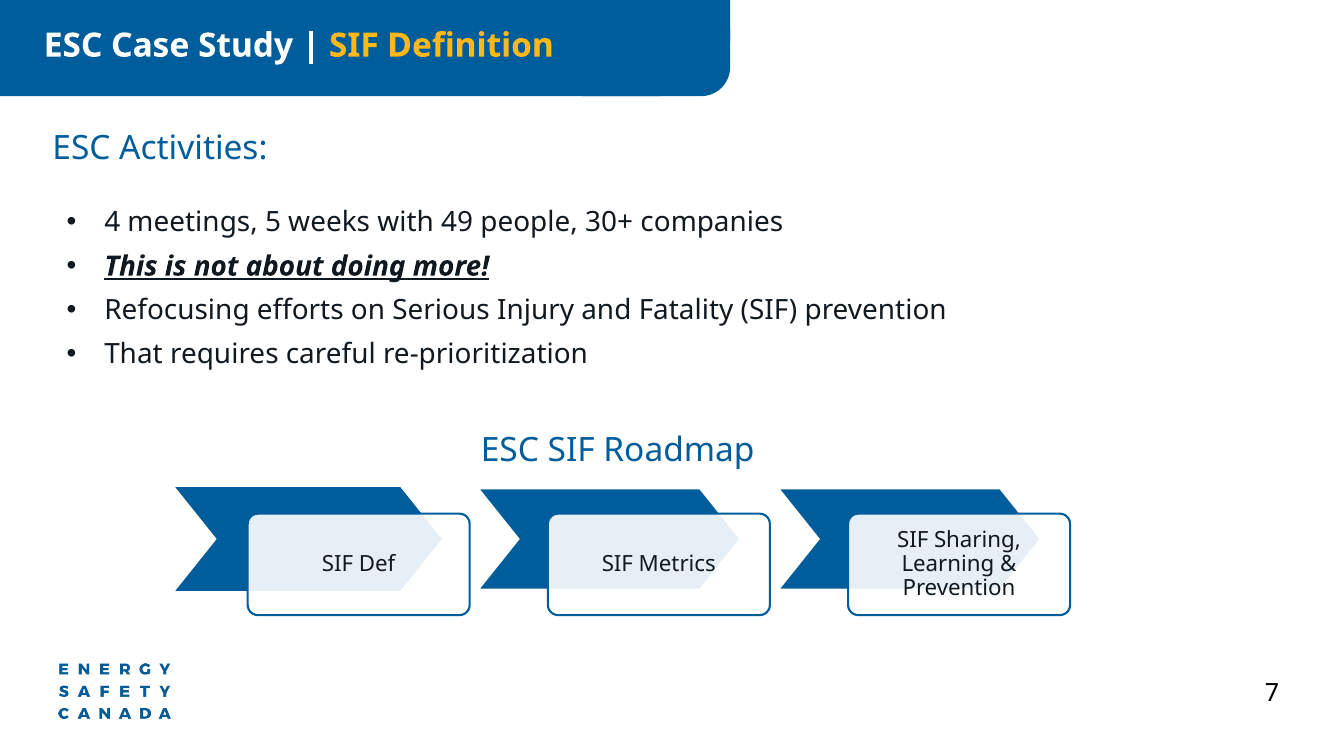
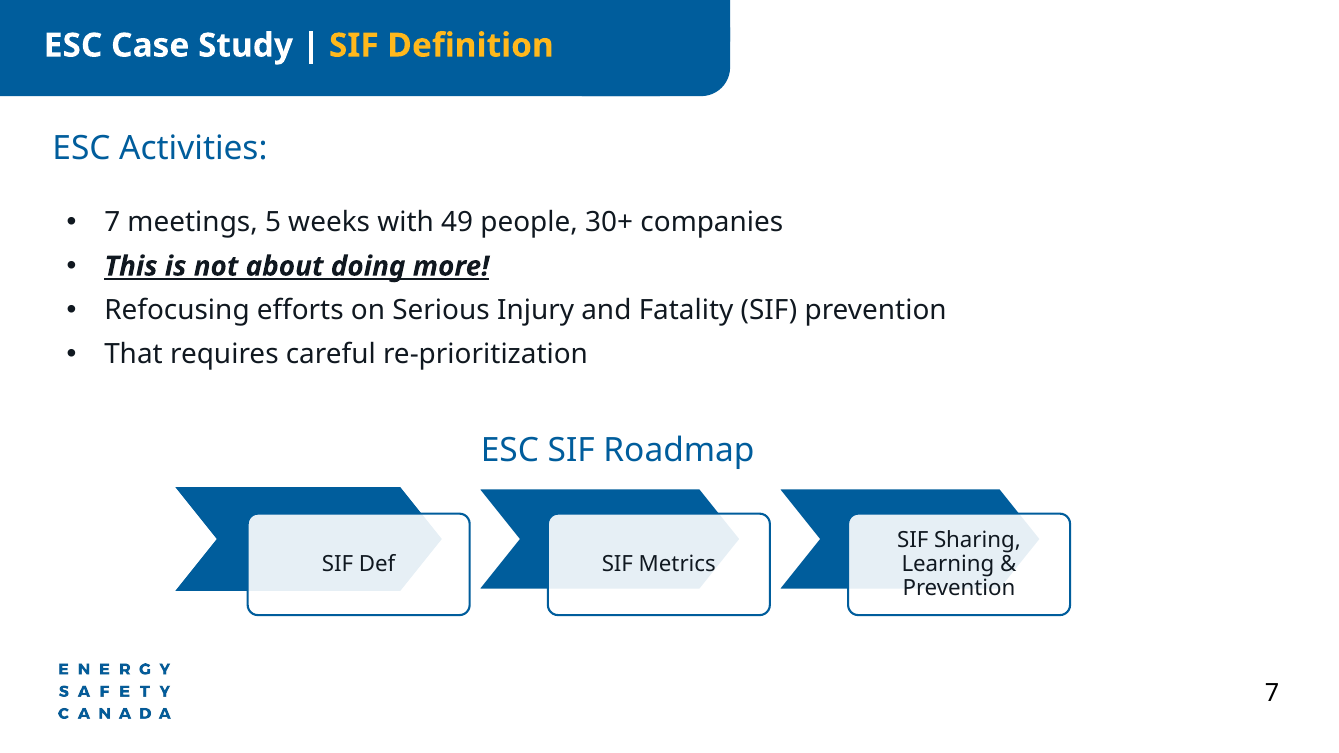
4: 4 -> 7 (112, 222)
